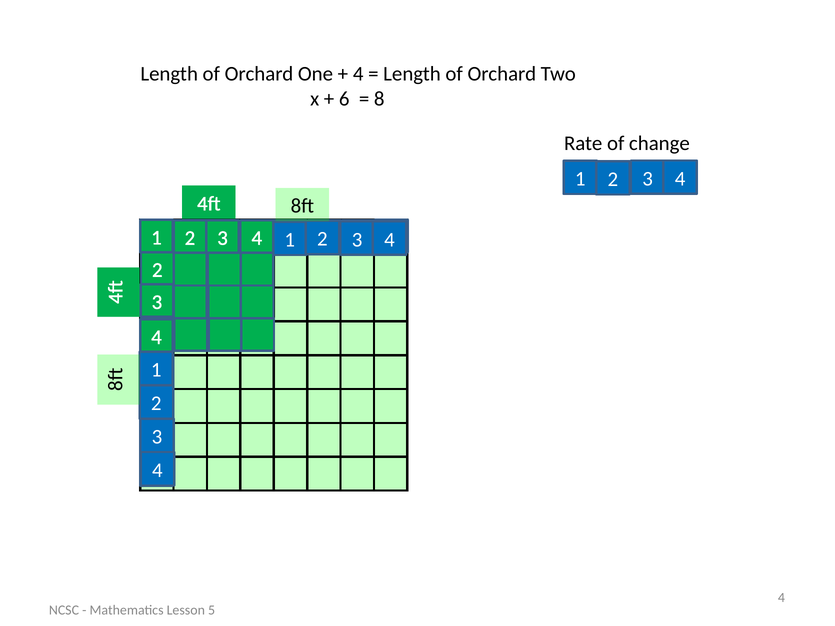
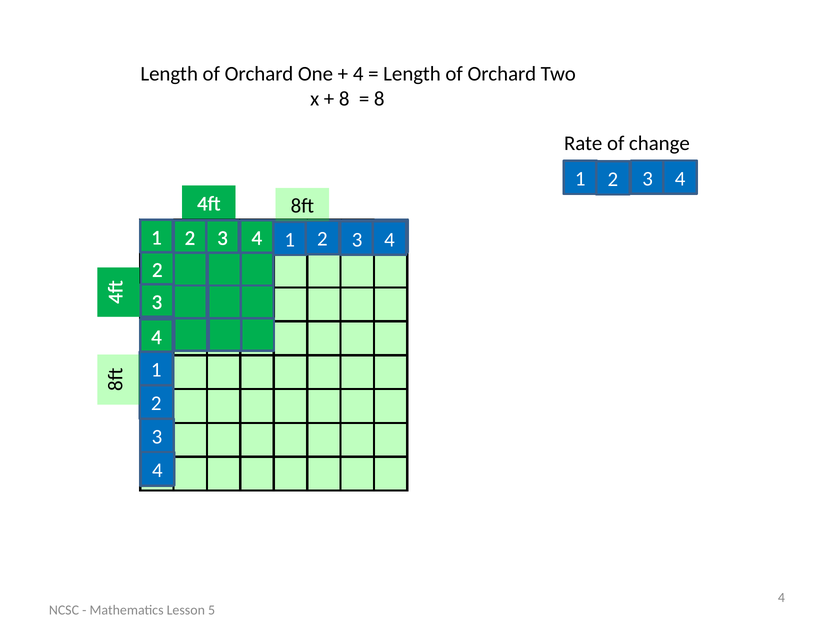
6: 6 -> 8 (344, 99)
